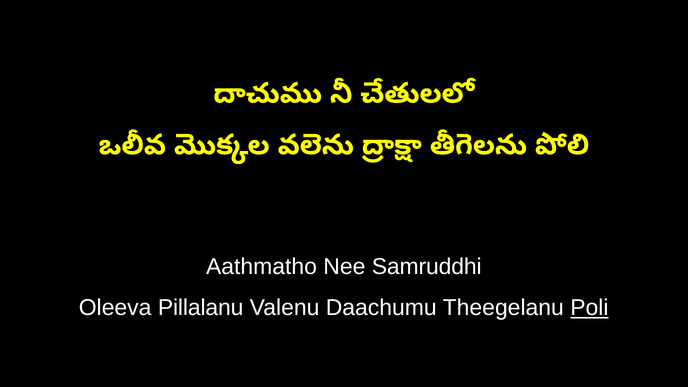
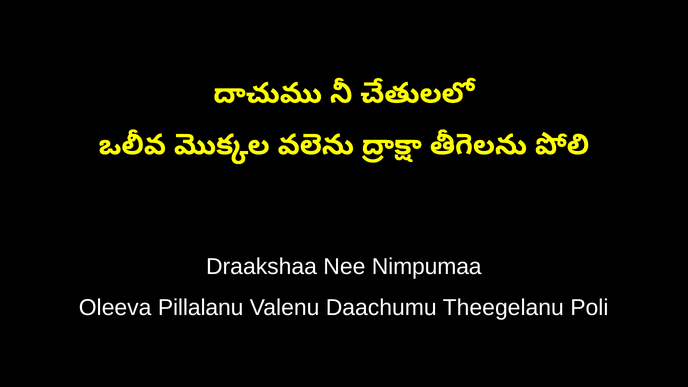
Aathmatho: Aathmatho -> Draakshaa (261, 266)
Samruddhi: Samruddhi -> Nimpumaa (427, 266)
Poli underline: present -> none (589, 308)
